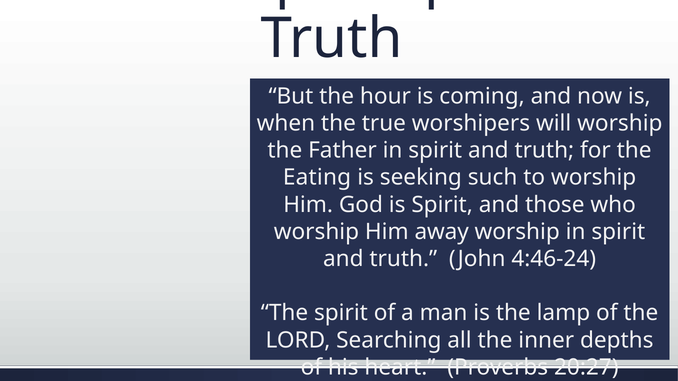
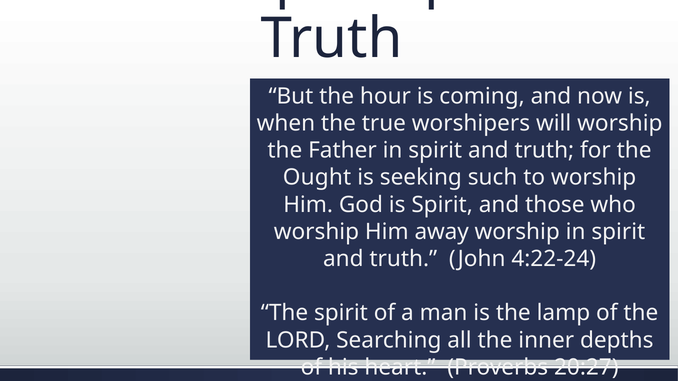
Eating: Eating -> Ought (317, 178)
4:46-24: 4:46-24 -> 4:22-24 (554, 259)
